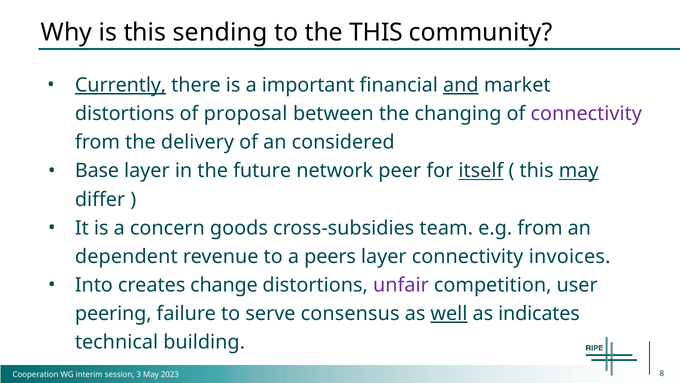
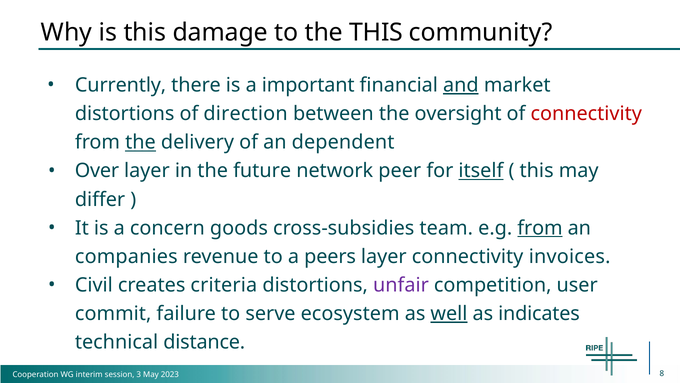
sending: sending -> damage (220, 32)
Currently underline: present -> none (121, 85)
proposal: proposal -> direction (246, 114)
changing: changing -> oversight (458, 114)
connectivity colour: purple -> red (586, 114)
the underline: none -> present (140, 142)
considered: considered -> dependent (343, 142)
Base: Base -> Over (97, 171)
may underline: present -> none (579, 171)
from underline: none -> present (540, 228)
dependent: dependent -> companies (126, 256)
Into: Into -> Civil (94, 285)
change: change -> criteria (224, 285)
peering: peering -> commit (113, 313)
consensus: consensus -> ecosystem (350, 313)
building: building -> distance (204, 342)
